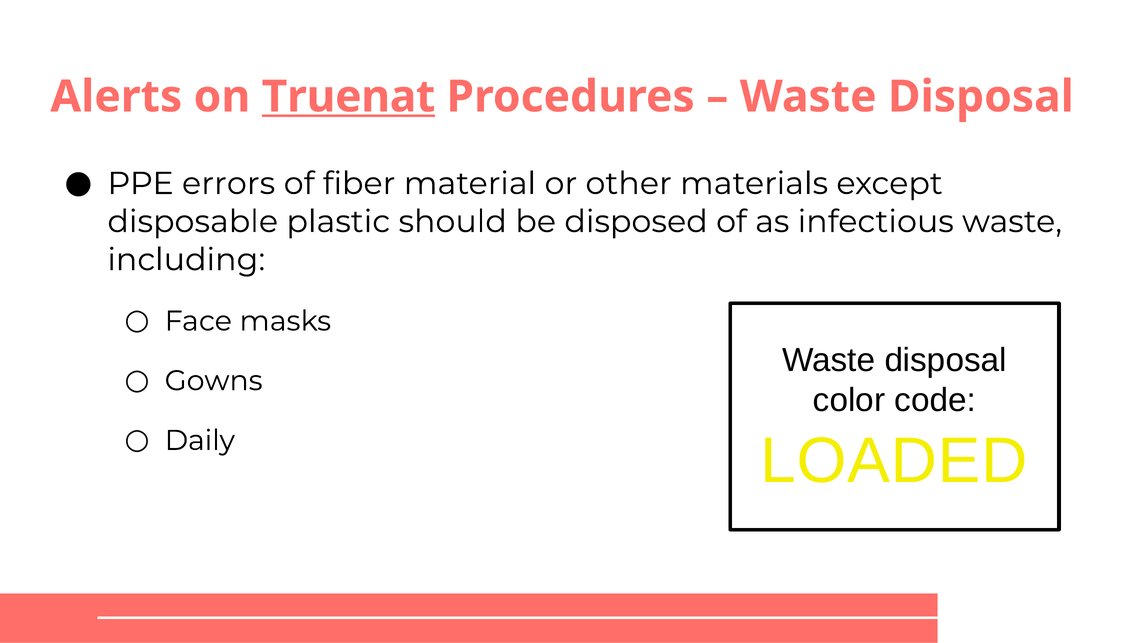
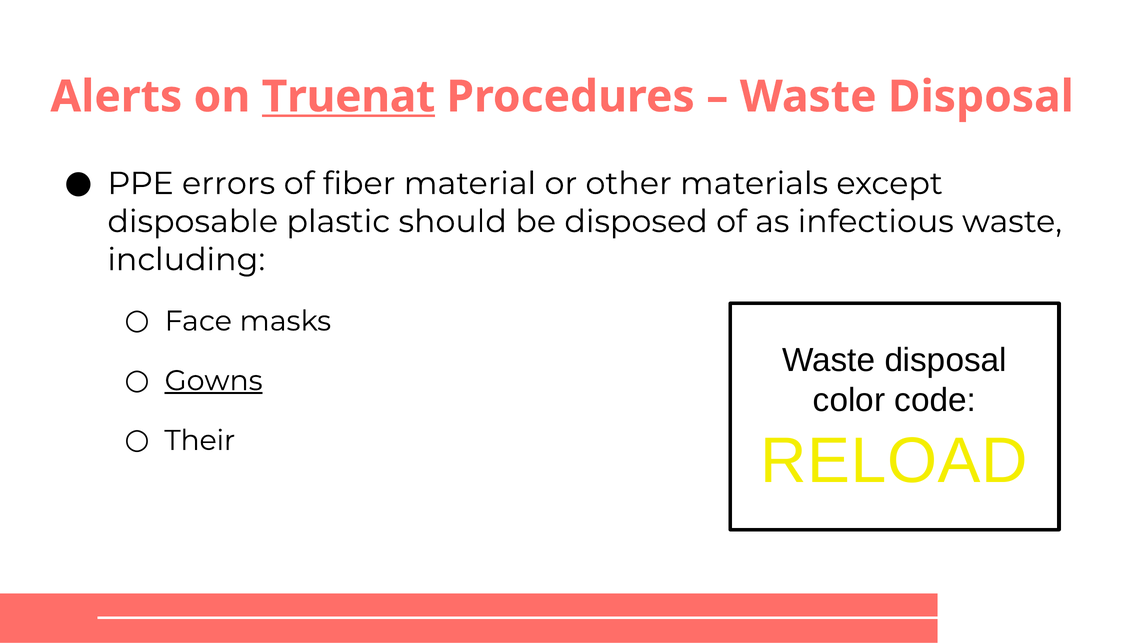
Gowns underline: none -> present (214, 381)
Daily: Daily -> Their (200, 440)
LOADED: LOADED -> RELOAD (894, 461)
